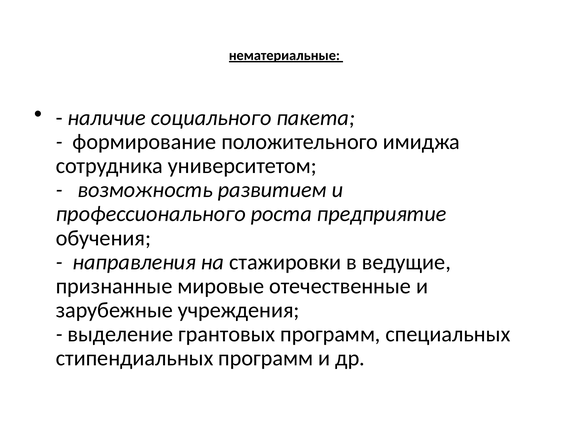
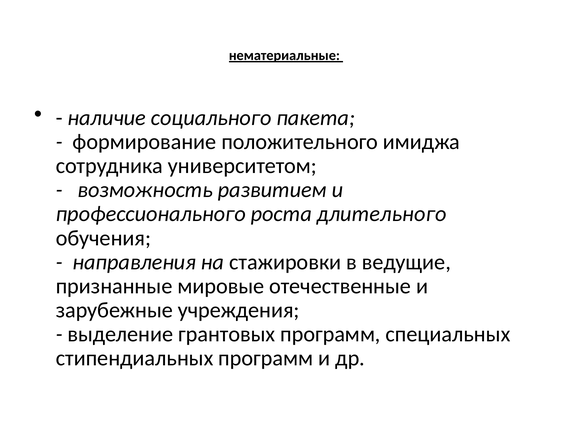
предприятие: предприятие -> длительного (382, 214)
